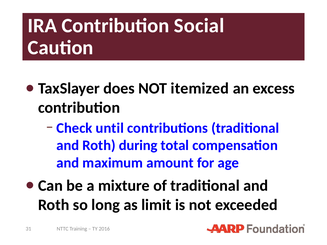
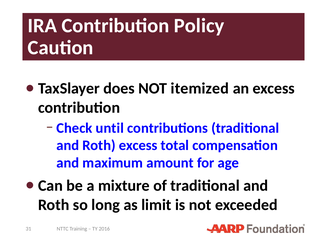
Social: Social -> Policy (199, 26)
Roth during: during -> excess (138, 146)
